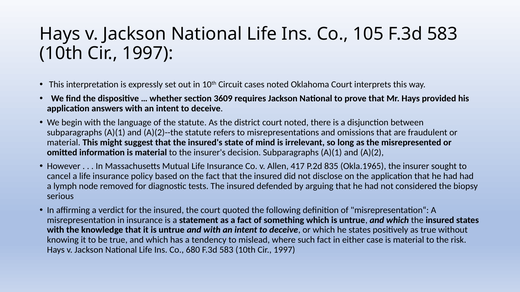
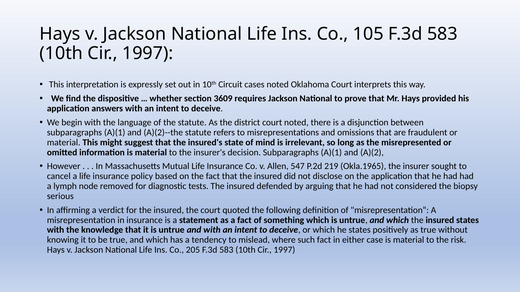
417: 417 -> 547 (298, 167)
835: 835 -> 219 (331, 167)
680: 680 -> 205 (193, 250)
